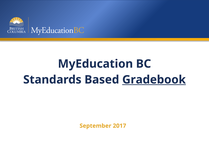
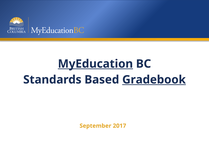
MyEducation underline: none -> present (95, 64)
